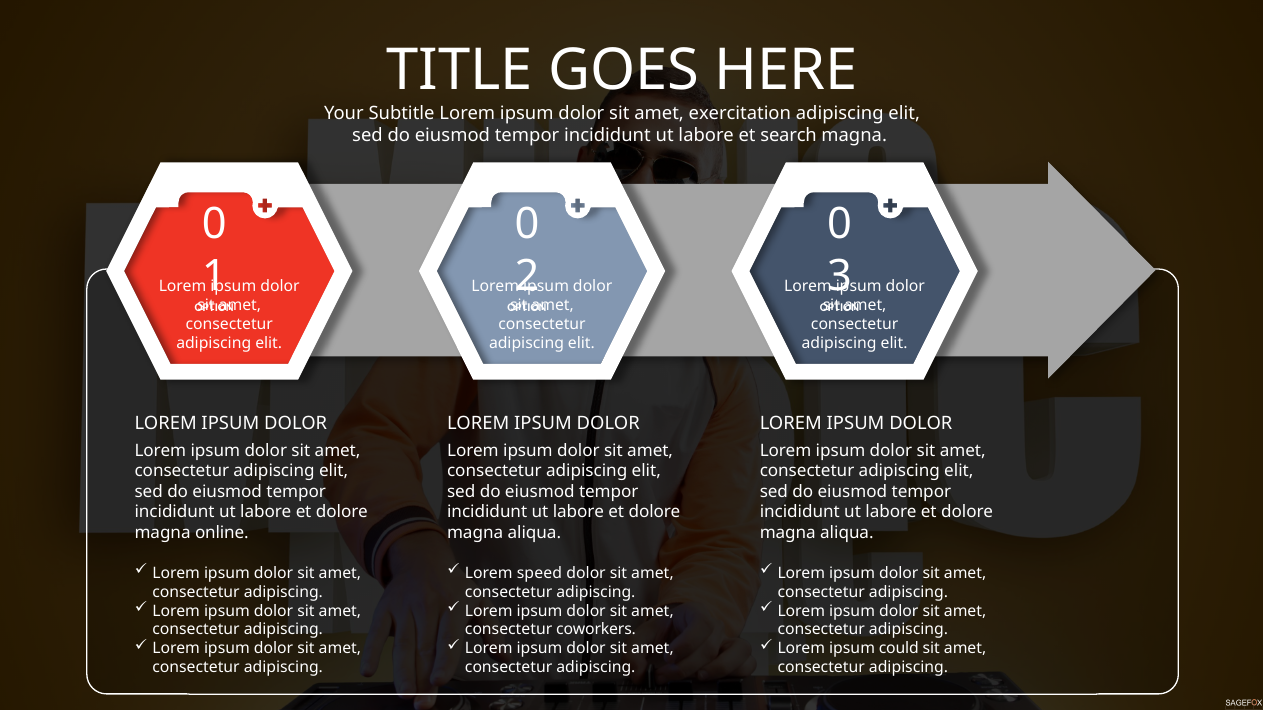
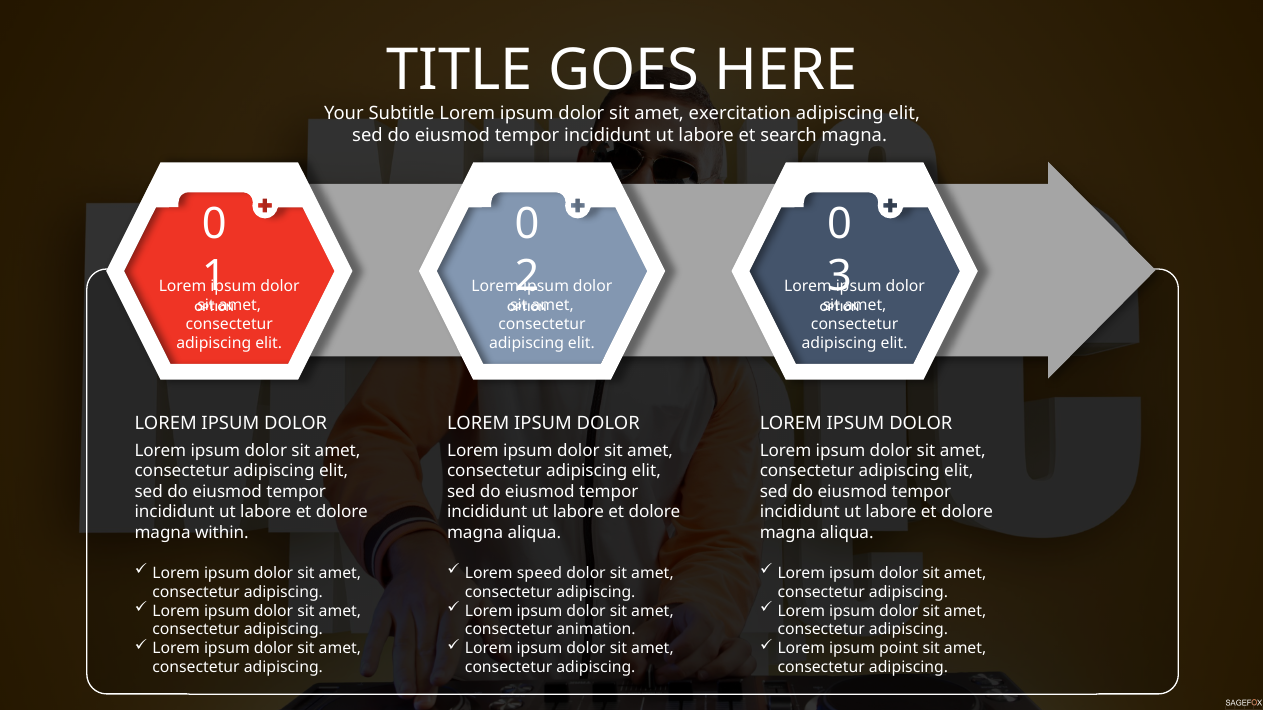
online: online -> within (222, 533)
coworkers: coworkers -> animation (596, 630)
could: could -> point (899, 649)
